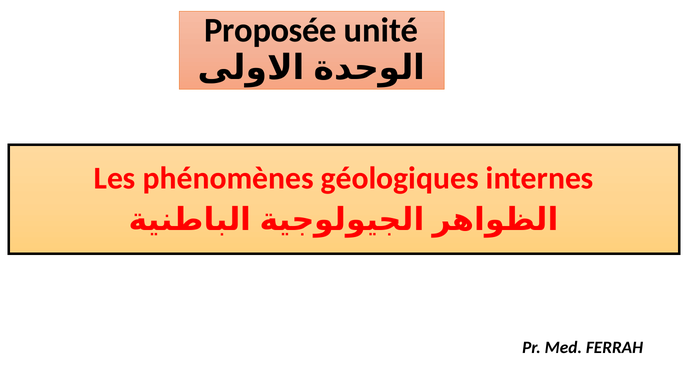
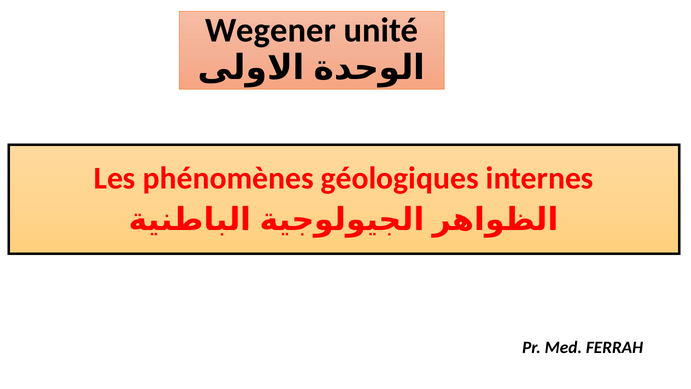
Proposée: Proposée -> Wegener (270, 31)
